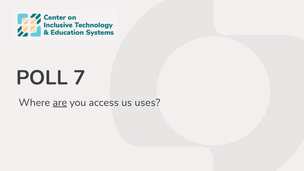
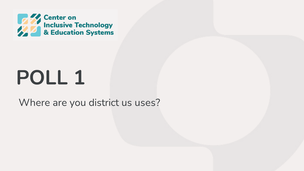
7: 7 -> 1 (79, 78)
are underline: present -> none (60, 103)
access: access -> district (104, 103)
